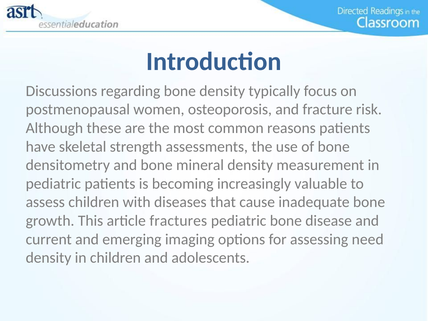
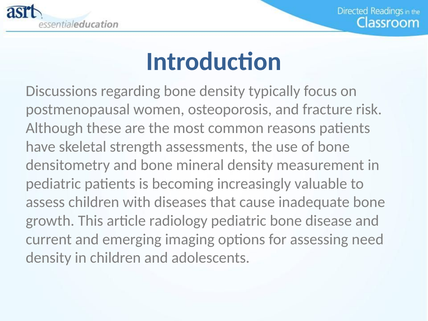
fractures: fractures -> radiology (178, 221)
